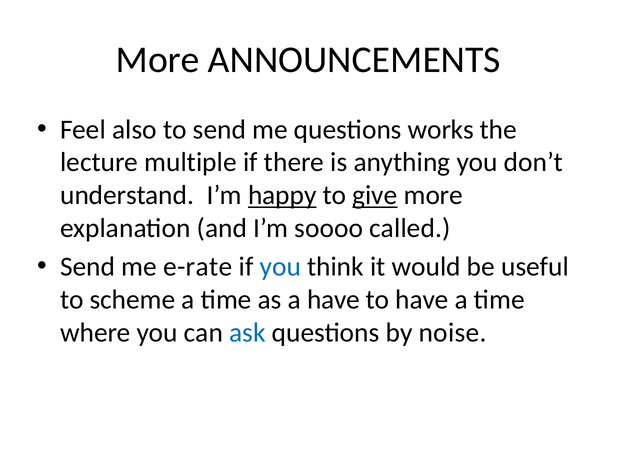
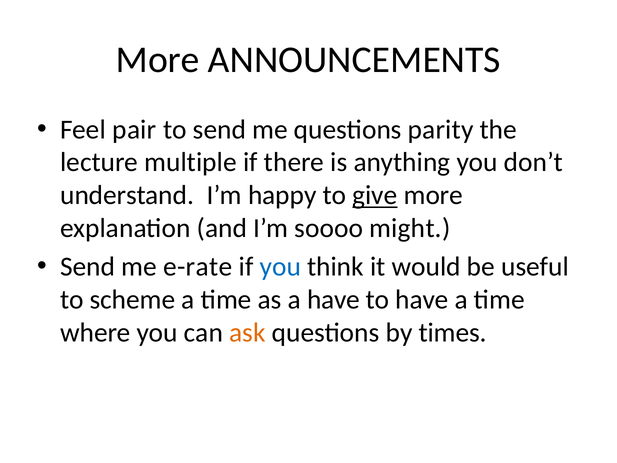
also: also -> pair (134, 129)
works: works -> parity (441, 129)
happy underline: present -> none (282, 195)
called: called -> might (410, 228)
ask colour: blue -> orange (247, 332)
noise: noise -> times (453, 332)
